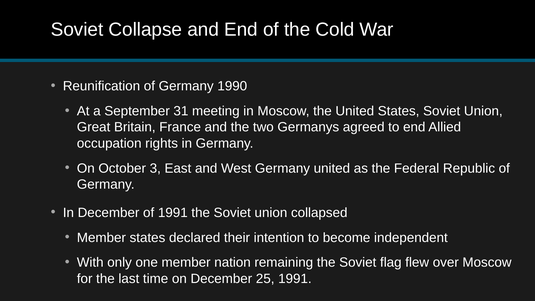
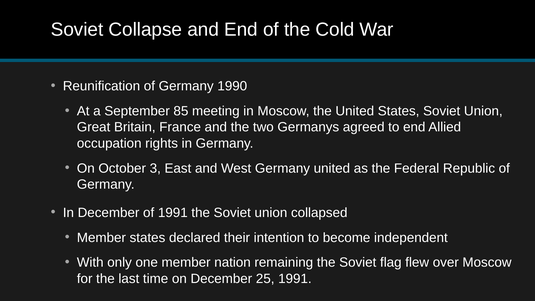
31: 31 -> 85 (181, 111)
